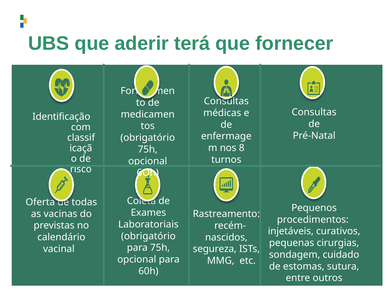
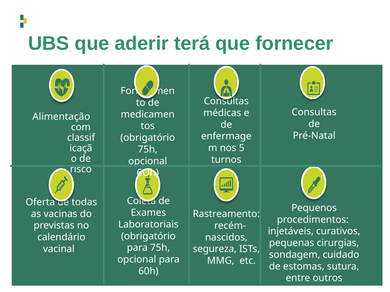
Identificação: Identificação -> Alimentação (61, 117)
8: 8 -> 5 (242, 148)
